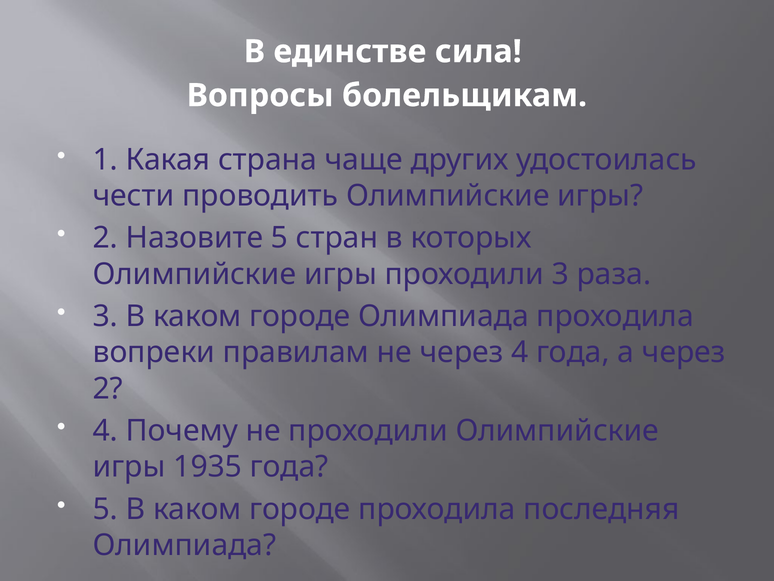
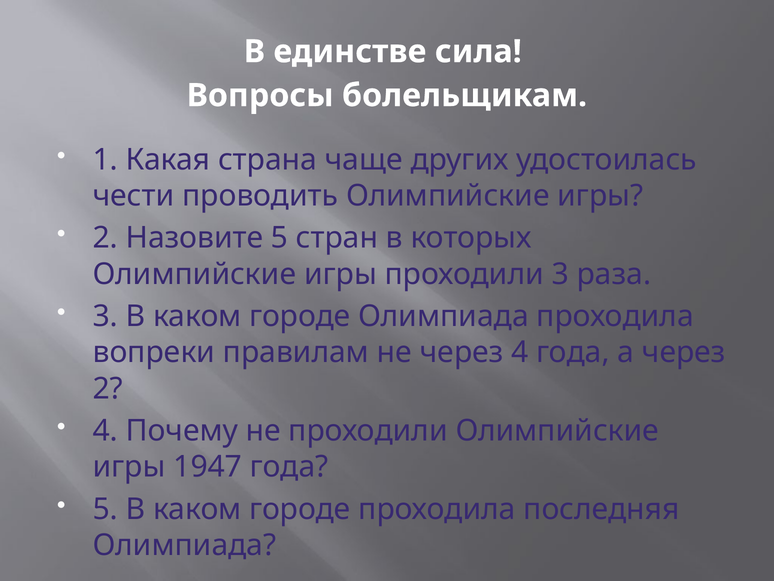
1935: 1935 -> 1947 (208, 467)
